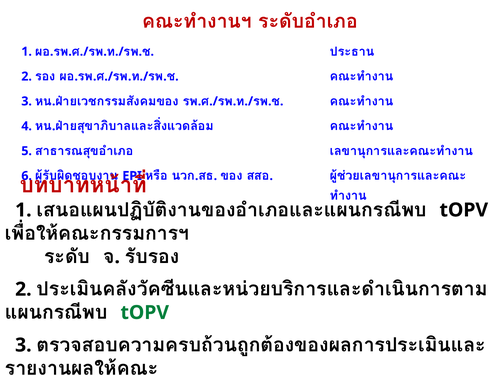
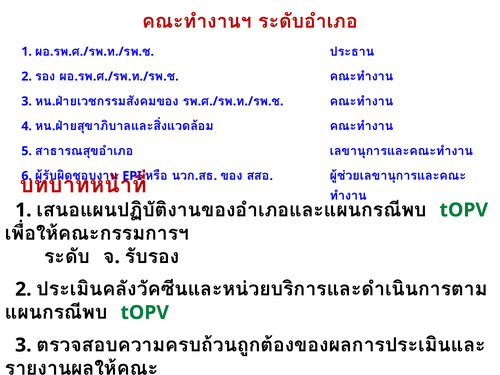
tOPV colour: black -> green (464, 210)
